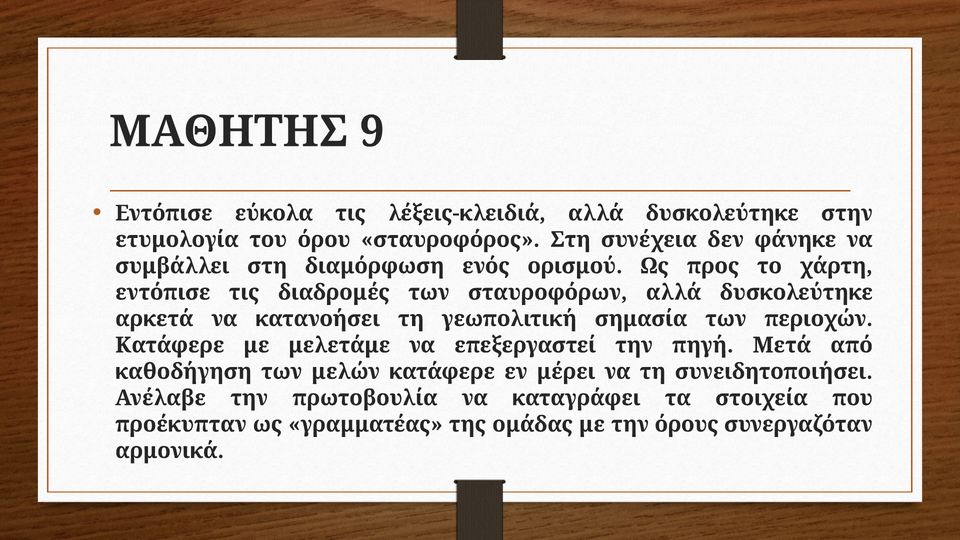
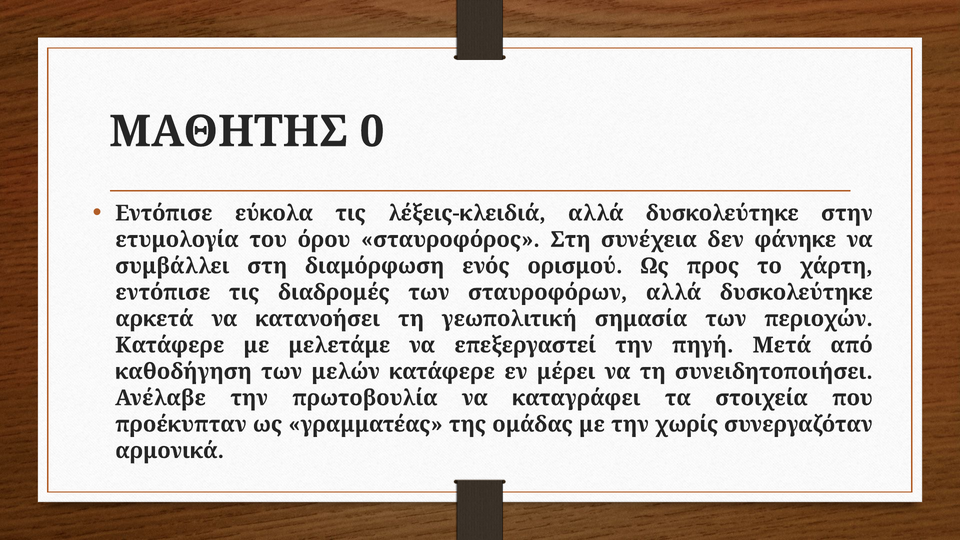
9: 9 -> 0 (372, 132)
όρους: όρους -> χωρίς (687, 424)
